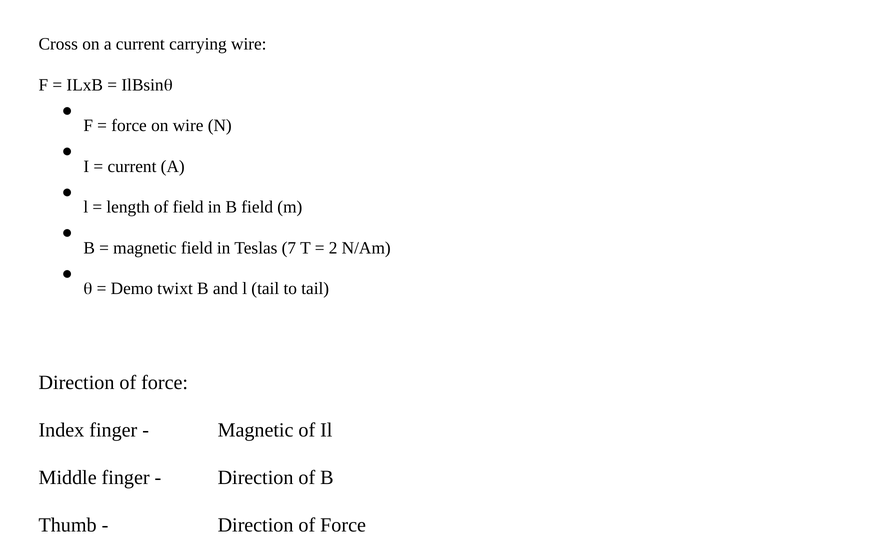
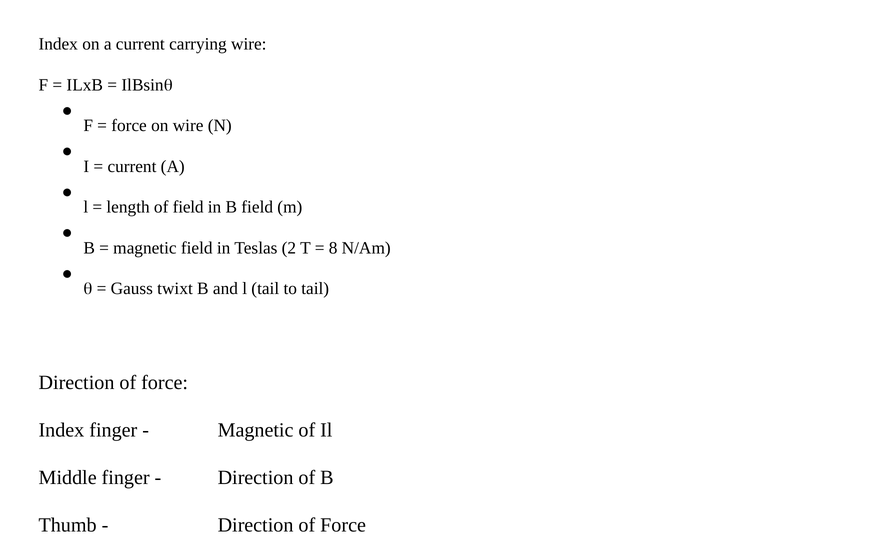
Cross: Cross -> Index (58, 44)
7: 7 -> 2 (289, 248)
2: 2 -> 8 (333, 248)
Demo: Demo -> Gauss (132, 288)
